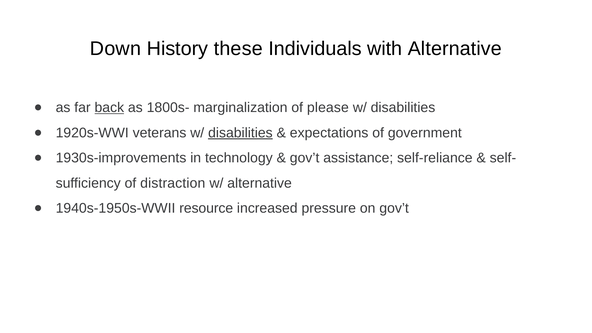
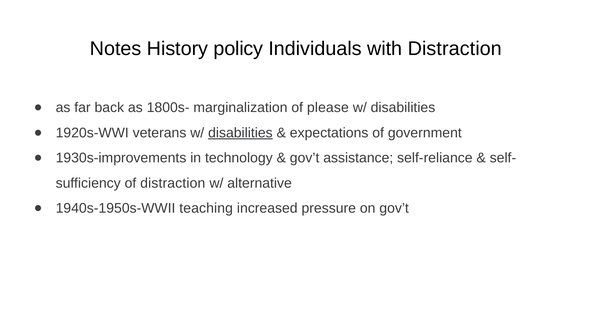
Down: Down -> Notes (116, 49)
these: these -> policy (238, 49)
with Alternative: Alternative -> Distraction (455, 49)
back underline: present -> none (109, 108)
resource: resource -> teaching (206, 208)
